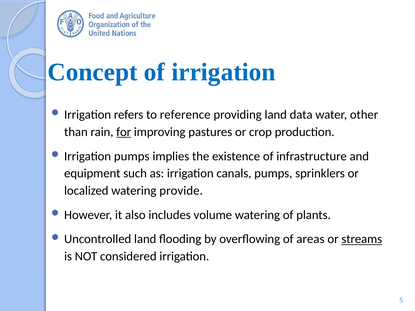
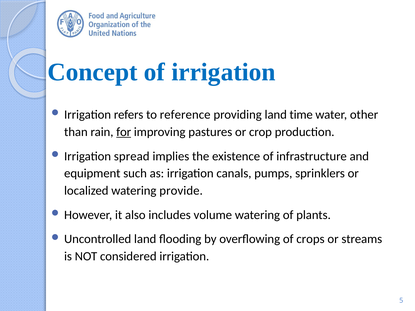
data: data -> time (301, 115)
Irrigation pumps: pumps -> spread (132, 156)
areas: areas -> crops (310, 239)
streams underline: present -> none (362, 239)
